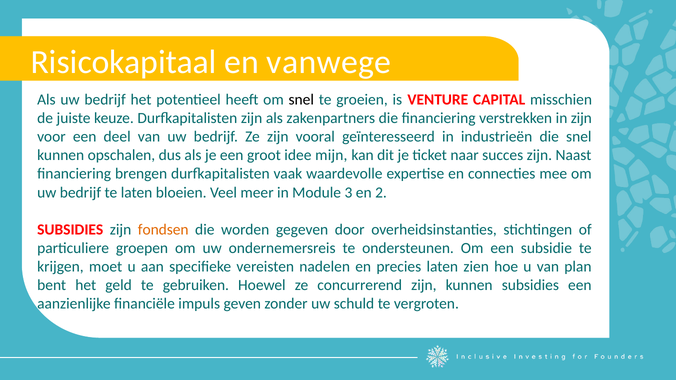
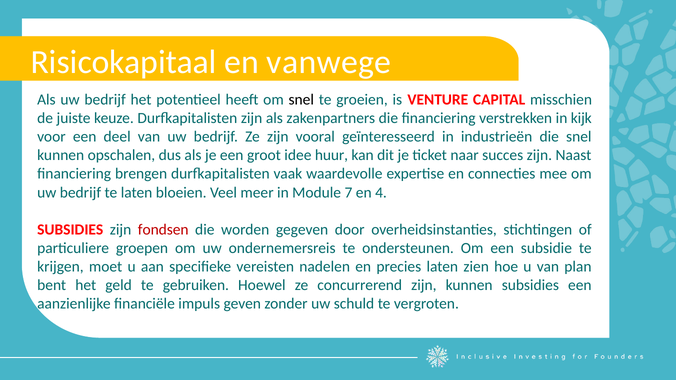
in zijn: zijn -> kijk (581, 118)
mijn: mijn -> huur (332, 155)
3: 3 -> 7 (348, 193)
2: 2 -> 4 (381, 193)
fondsen colour: orange -> red (163, 230)
